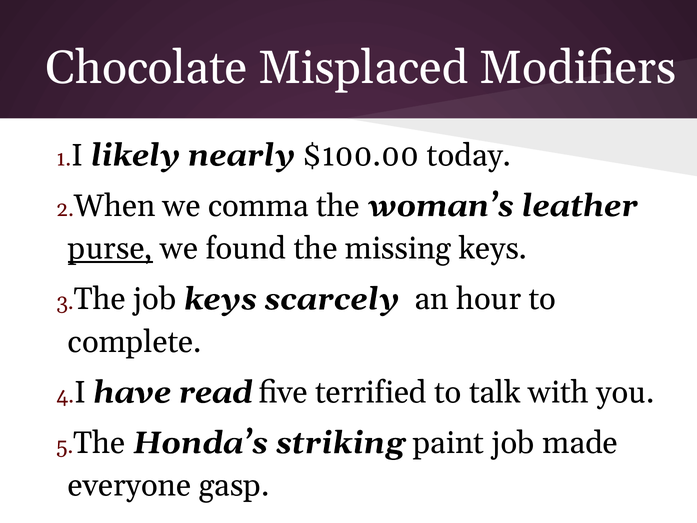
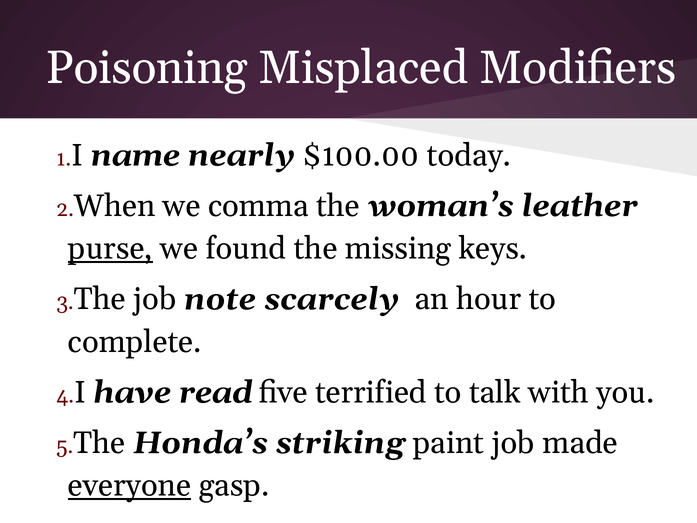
Chocolate: Chocolate -> Poisoning (147, 68)
likely: likely -> name (135, 155)
job keys: keys -> note (220, 299)
everyone underline: none -> present (130, 485)
